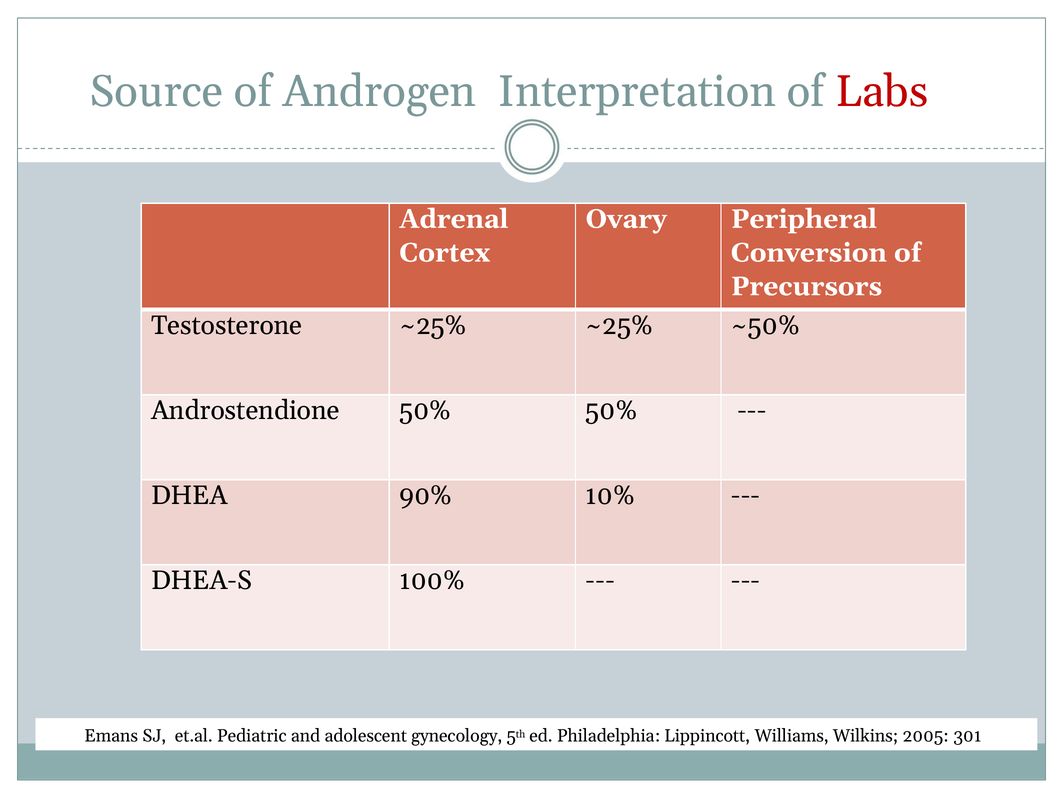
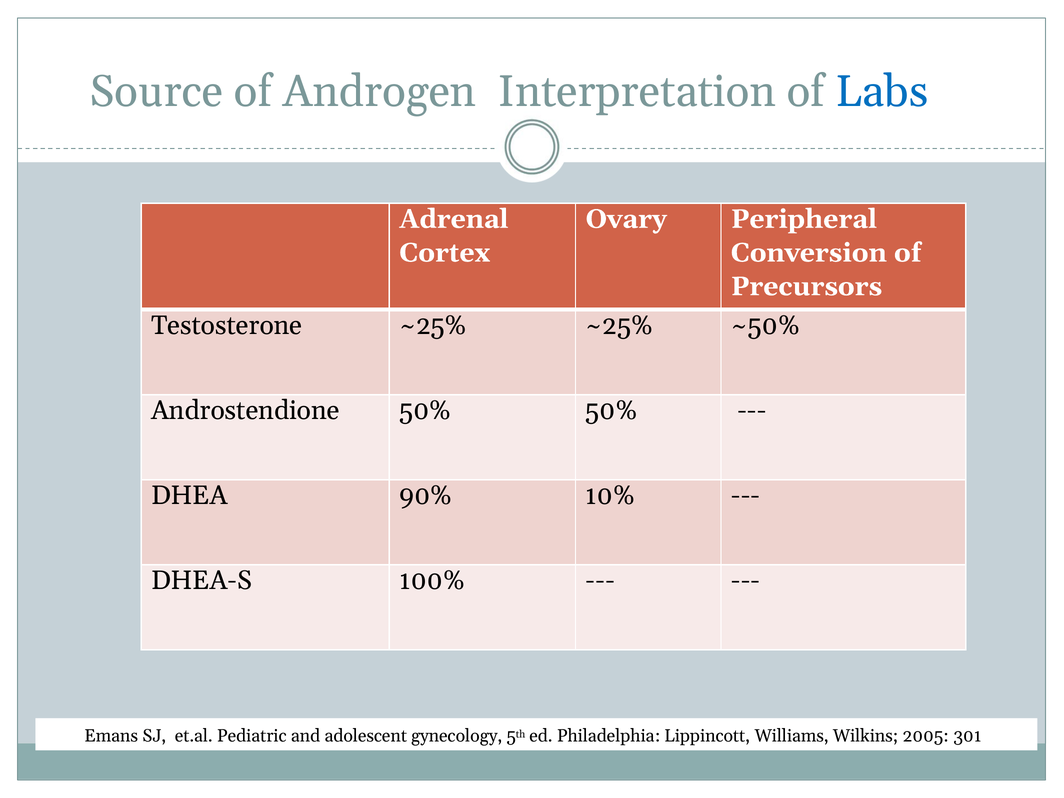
Labs colour: red -> blue (882, 92)
